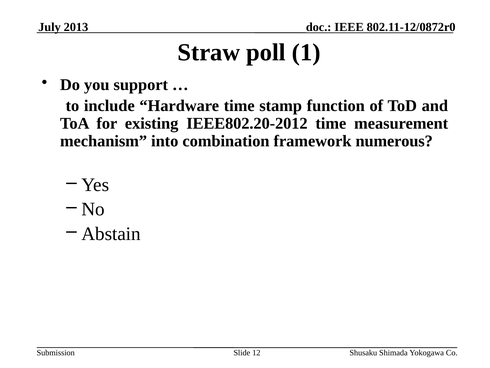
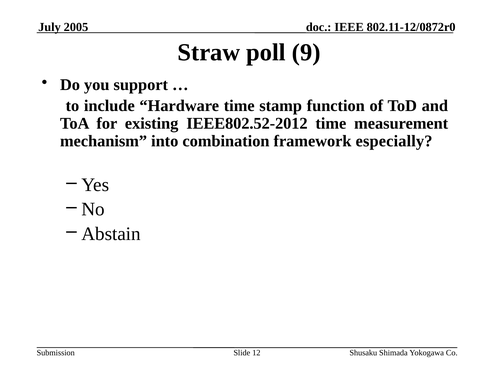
2013: 2013 -> 2005 (76, 27)
1: 1 -> 9 (306, 52)
IEEE802.20-2012: IEEE802.20-2012 -> IEEE802.52-2012 (247, 123)
numerous: numerous -> especially (394, 141)
